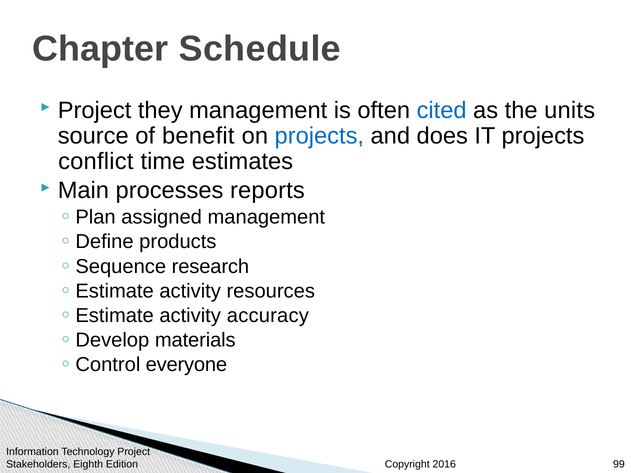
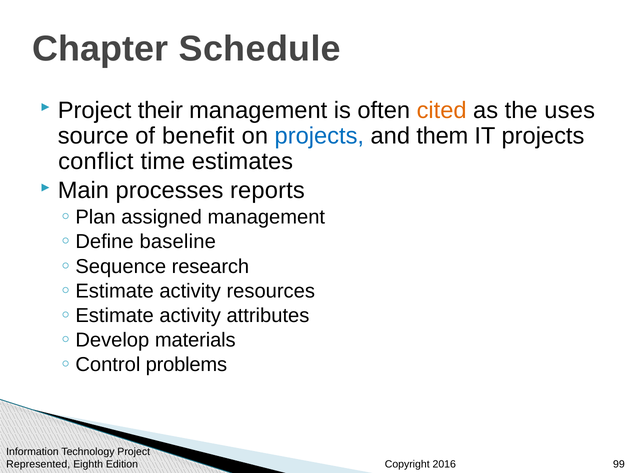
they: they -> their (160, 110)
cited colour: blue -> orange (442, 110)
units: units -> uses (570, 110)
does: does -> them (442, 136)
products: products -> baseline (178, 242)
accuracy: accuracy -> attributes (268, 316)
everyone: everyone -> problems (186, 365)
Stakeholders: Stakeholders -> Represented (38, 465)
